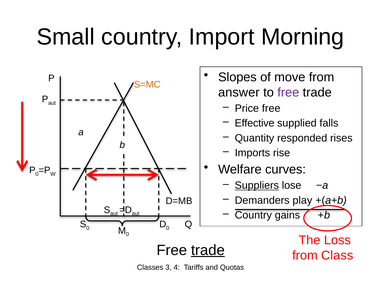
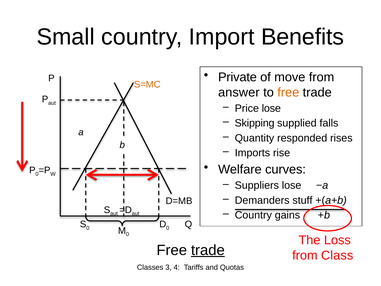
Morning: Morning -> Benefits (303, 37)
Slopes: Slopes -> Private (237, 77)
free colour: purple -> orange (288, 92)
Price free: free -> lose (271, 108)
Effective: Effective -> Skipping (255, 123)
Suppliers underline: present -> none (257, 185)
play: play -> stuff (302, 200)
